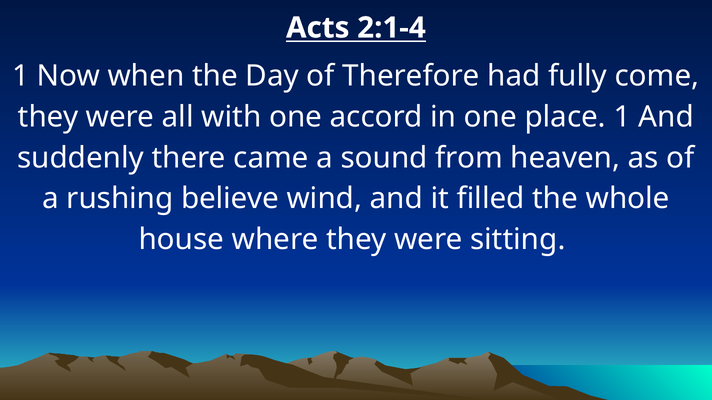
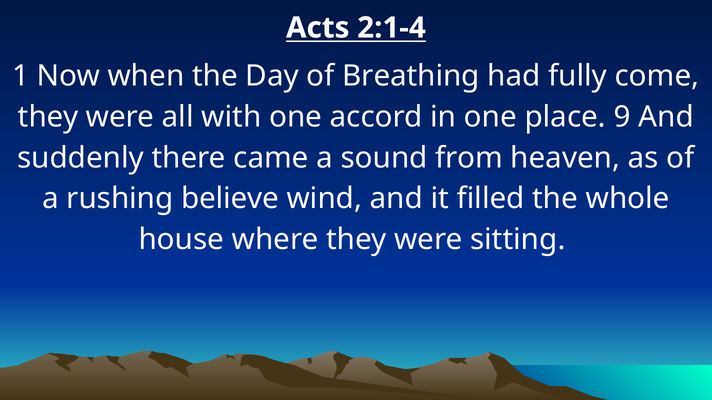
Therefore: Therefore -> Breathing (411, 76)
place 1: 1 -> 9 (622, 117)
